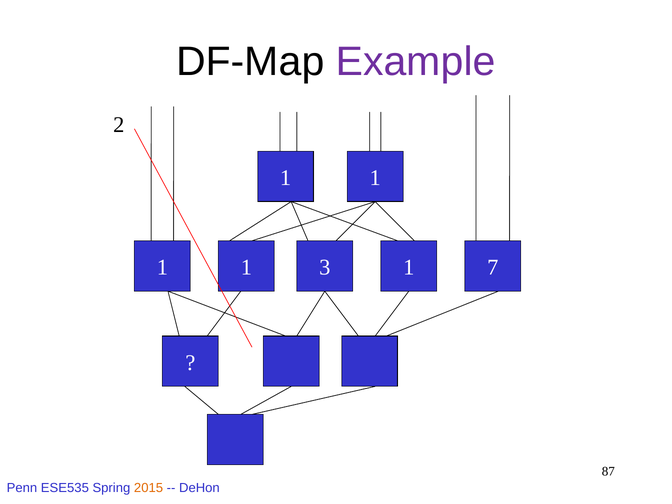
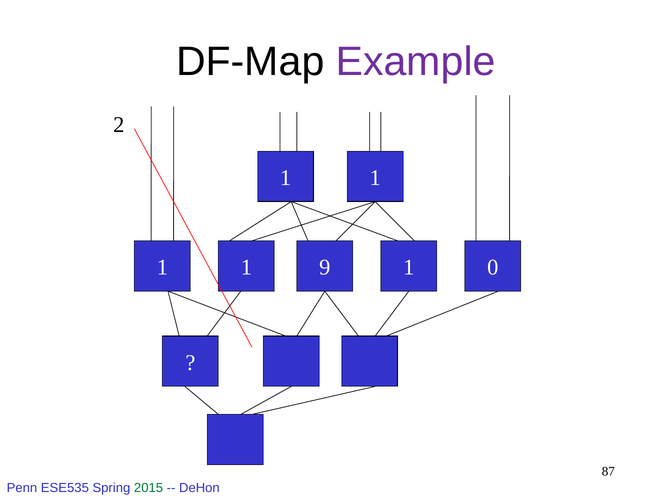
3: 3 -> 9 (325, 268)
7: 7 -> 0 (493, 268)
2015 colour: orange -> green (149, 488)
